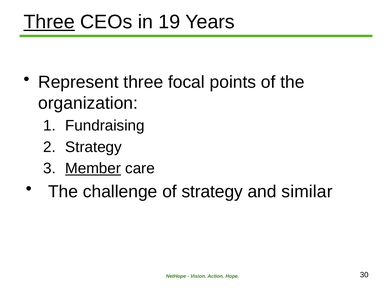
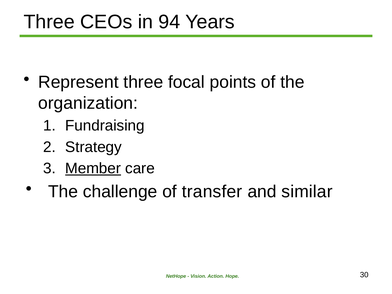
Three underline: present -> none (49, 22)
19: 19 -> 94 (169, 22)
of strategy: strategy -> transfer (212, 192)
